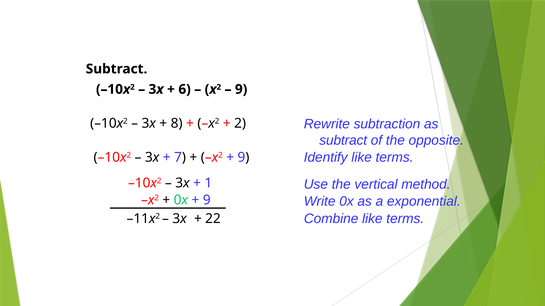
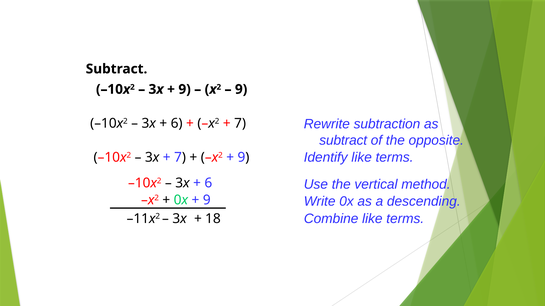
6: 6 -> 9 (185, 89)
8: 8 -> 6 (177, 124)
2: 2 -> 7 (240, 124)
1: 1 -> 6 (208, 183)
exponential: exponential -> descending (424, 202)
22: 22 -> 18 (213, 219)
